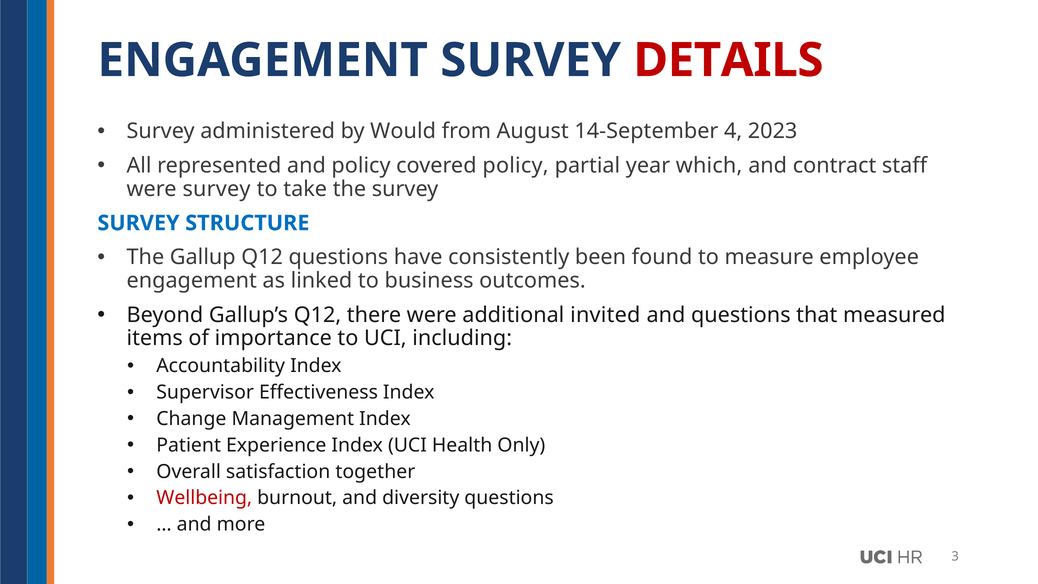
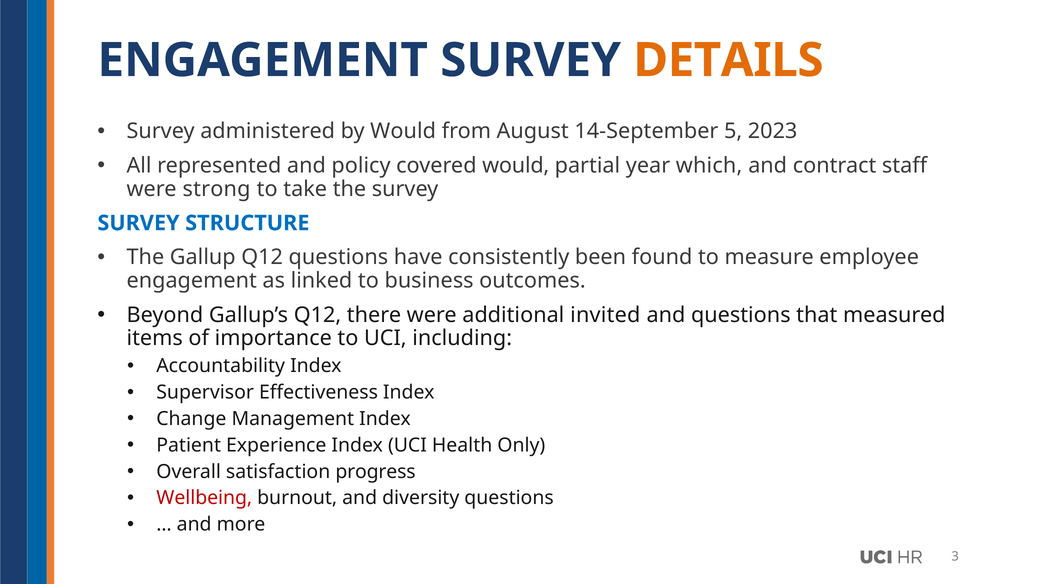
DETAILS colour: red -> orange (728, 60)
4: 4 -> 5 (733, 131)
covered policy: policy -> would (516, 165)
were survey: survey -> strong (217, 189)
together: together -> progress (375, 471)
